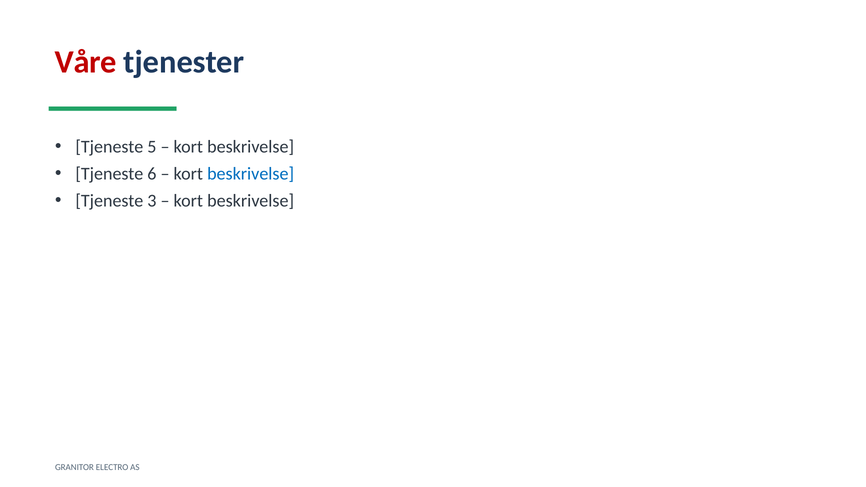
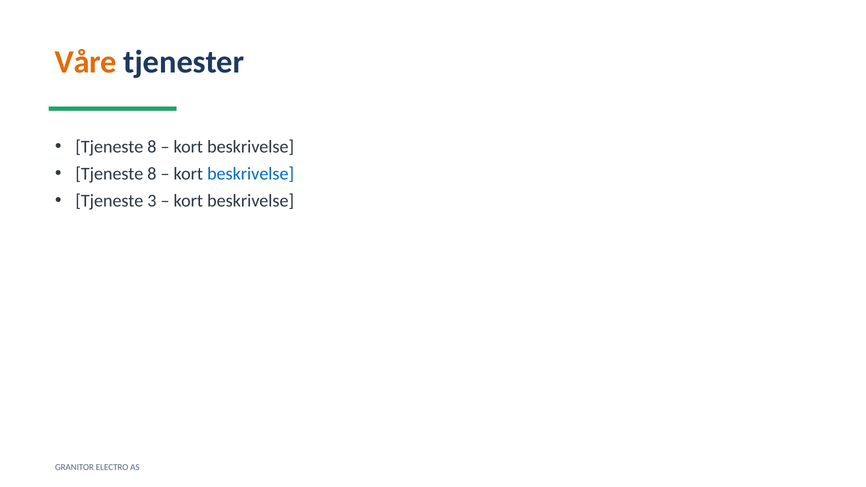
Våre colour: red -> orange (86, 62)
5: 5 -> 8 (152, 147)
6: 6 -> 8 (152, 174)
